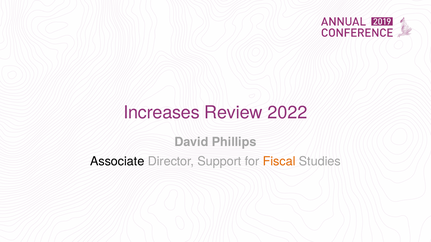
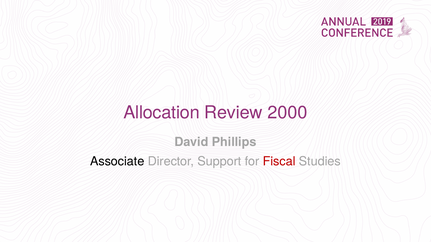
Increases: Increases -> Allocation (162, 113)
2022: 2022 -> 2000 (287, 113)
Fiscal colour: orange -> red (279, 162)
